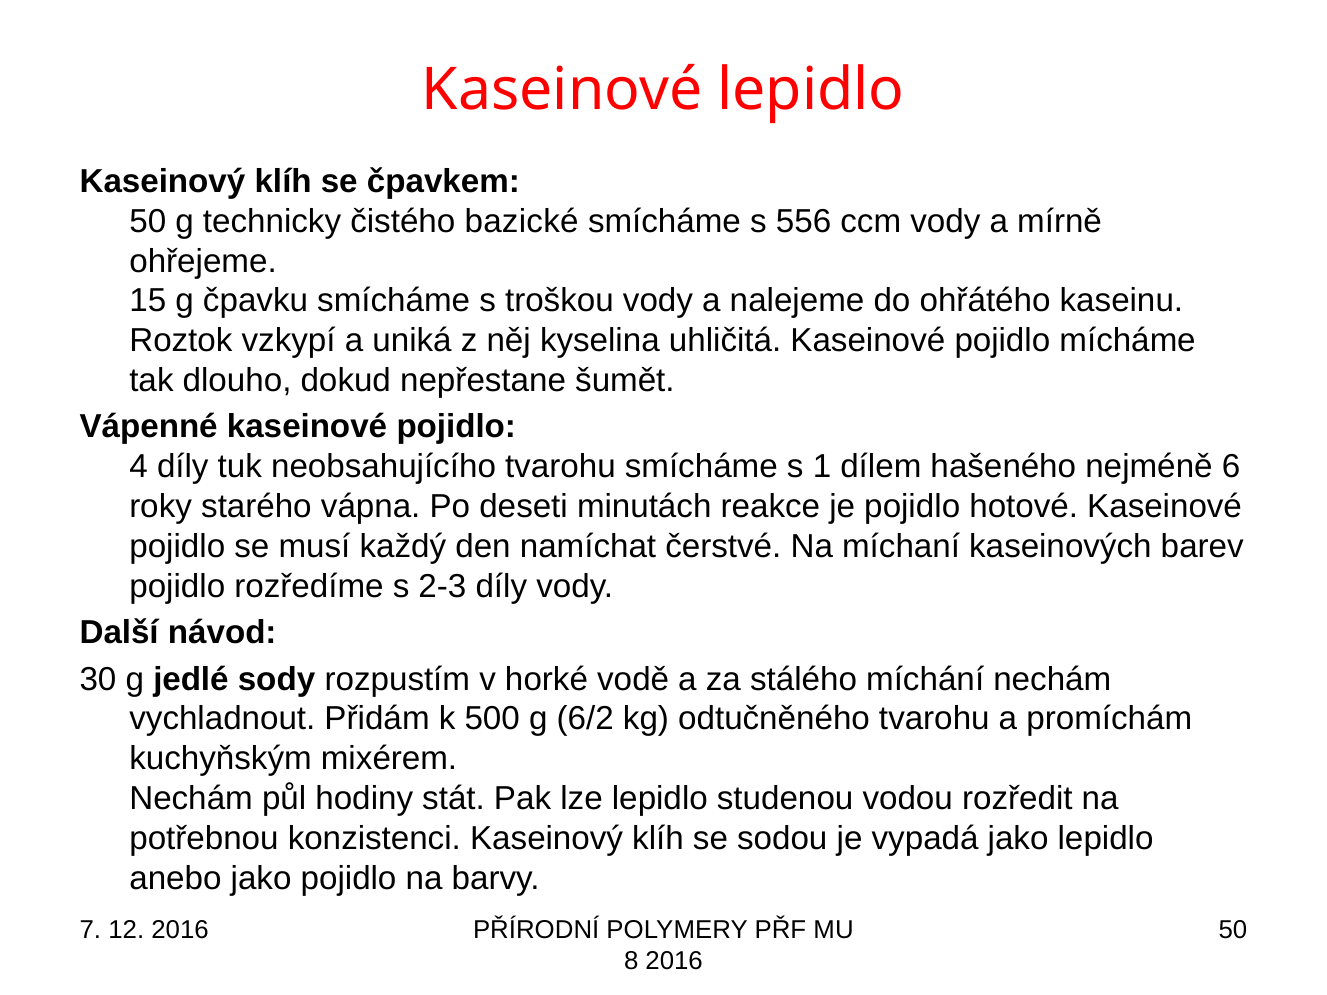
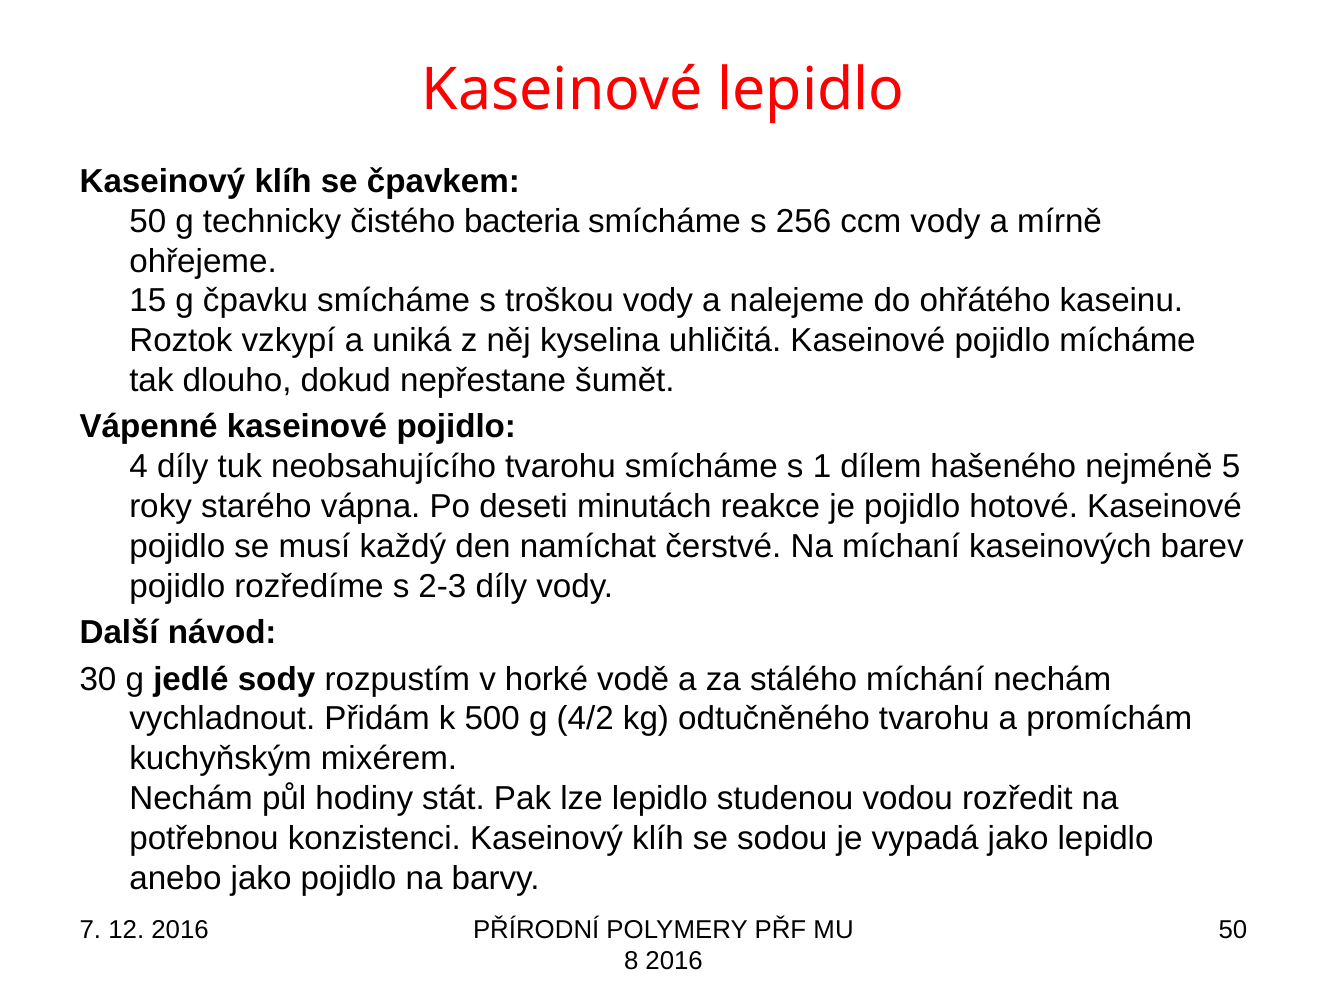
bazické: bazické -> bacteria (522, 221)
556: 556 -> 256 (804, 221)
6: 6 -> 5 (1231, 467)
6/2: 6/2 -> 4/2 (585, 719)
